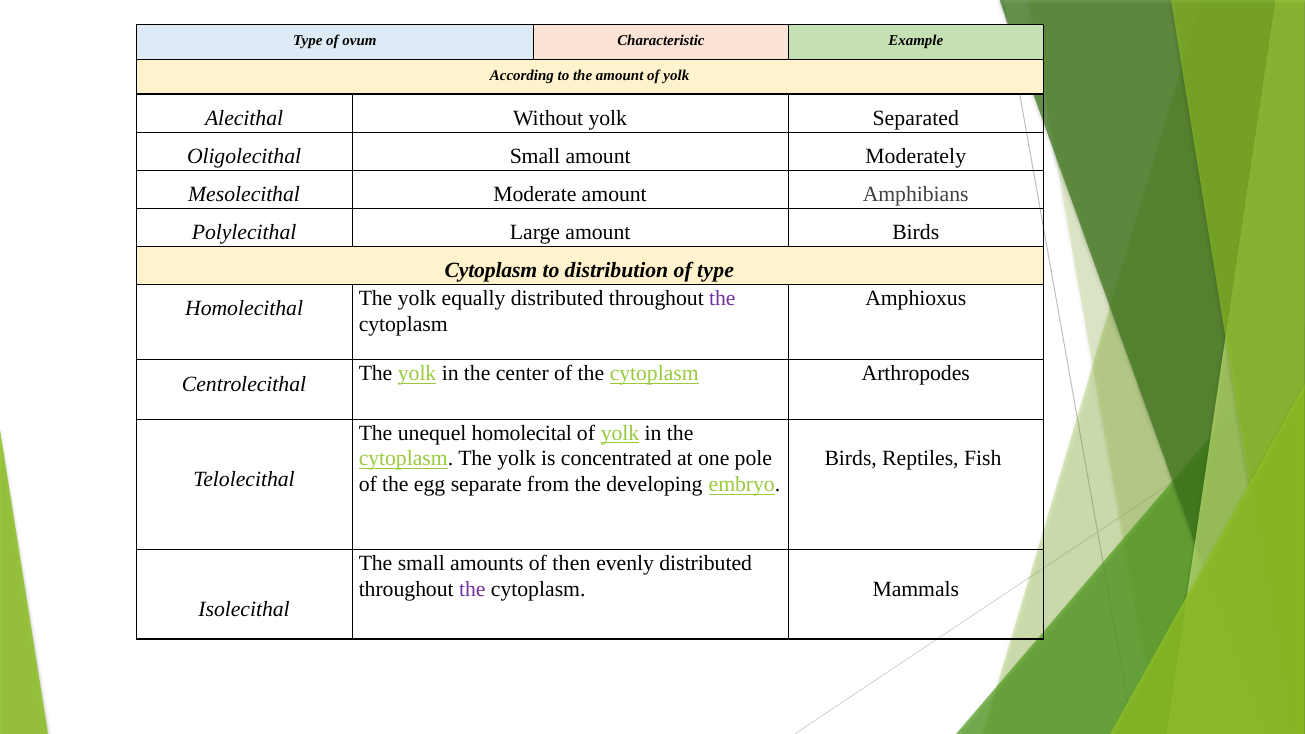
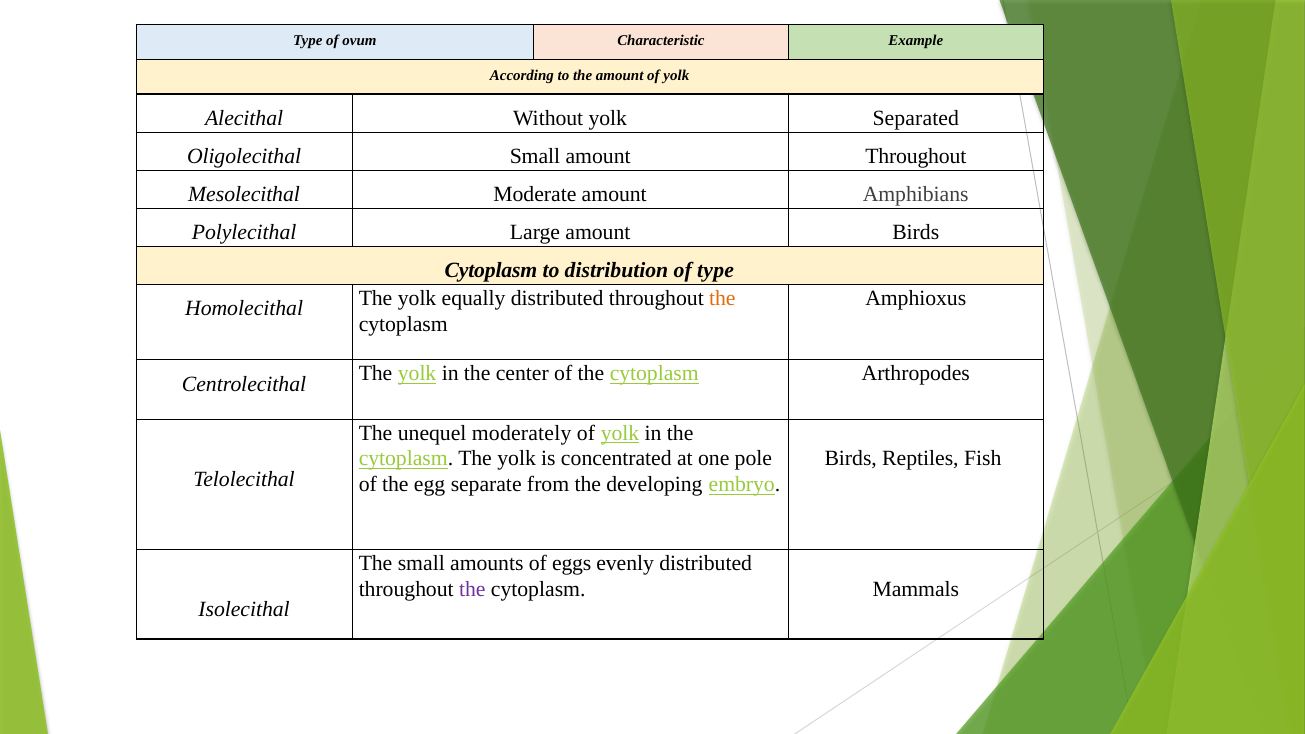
amount Moderately: Moderately -> Throughout (916, 156)
the colour: purple -> orange (722, 298)
homolecital: homolecital -> moderately (522, 433)
then: then -> eggs (572, 563)
